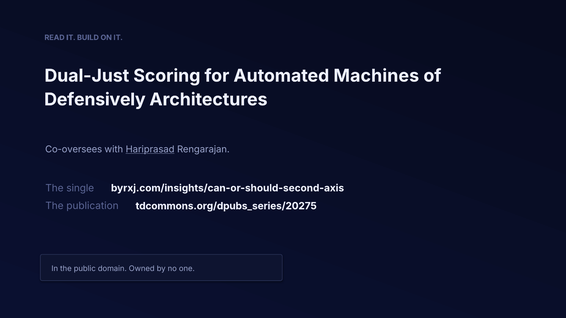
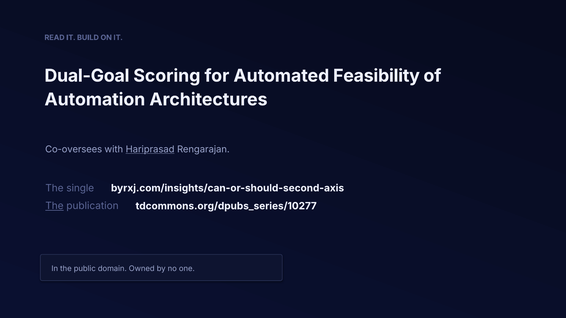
Dual-Just: Dual-Just -> Dual-Goal (87, 76)
Machines: Machines -> Feasibility (376, 76)
Defensively: Defensively -> Automation (95, 100)
The underline: none -> present (54, 206)
tdcommons.org/dpubs_series/20275: tdcommons.org/dpubs_series/20275 -> tdcommons.org/dpubs_series/10277 (226, 206)
